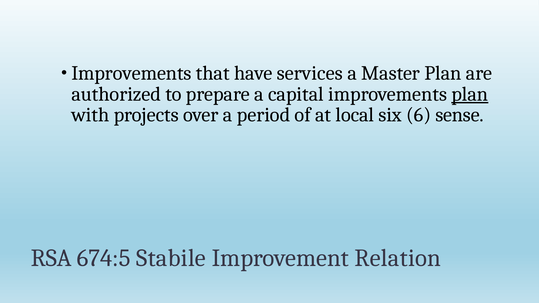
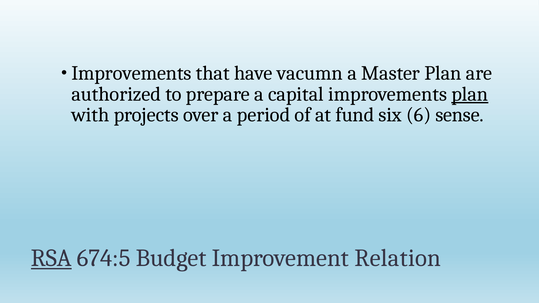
services: services -> vacumn (310, 73)
local: local -> fund (355, 115)
RSA underline: none -> present (51, 258)
Stabile: Stabile -> Budget (171, 258)
